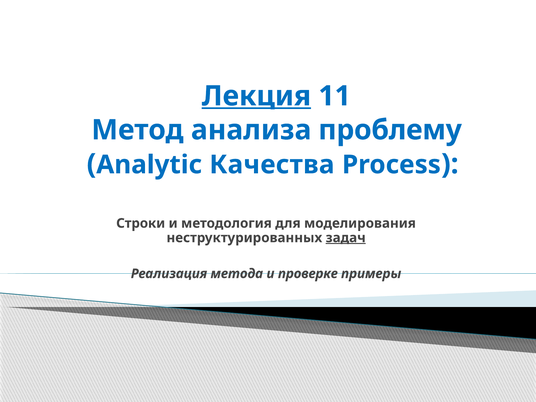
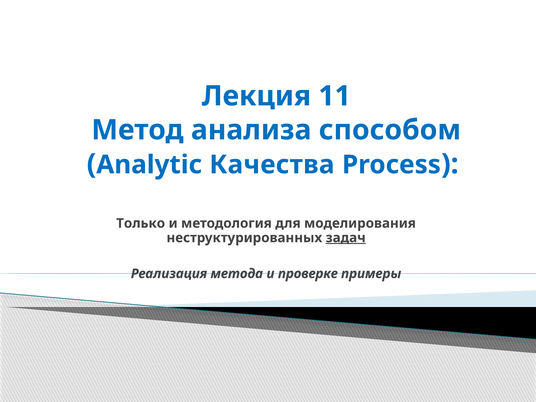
Лекция underline: present -> none (256, 96)
проблему: проблему -> способом (390, 130)
Строки: Строки -> Только (141, 223)
